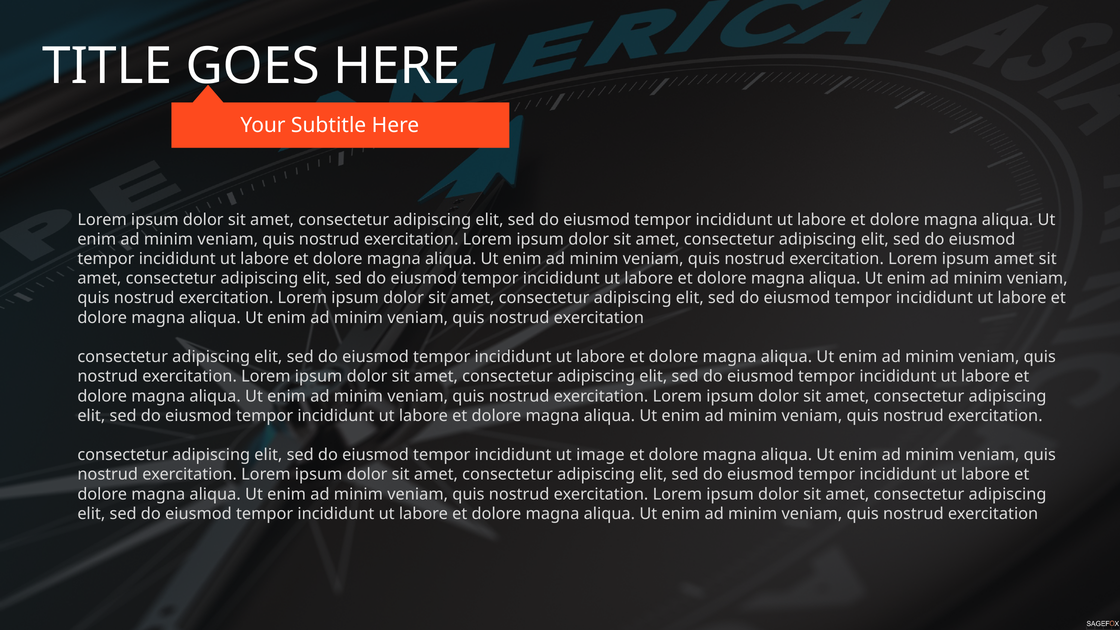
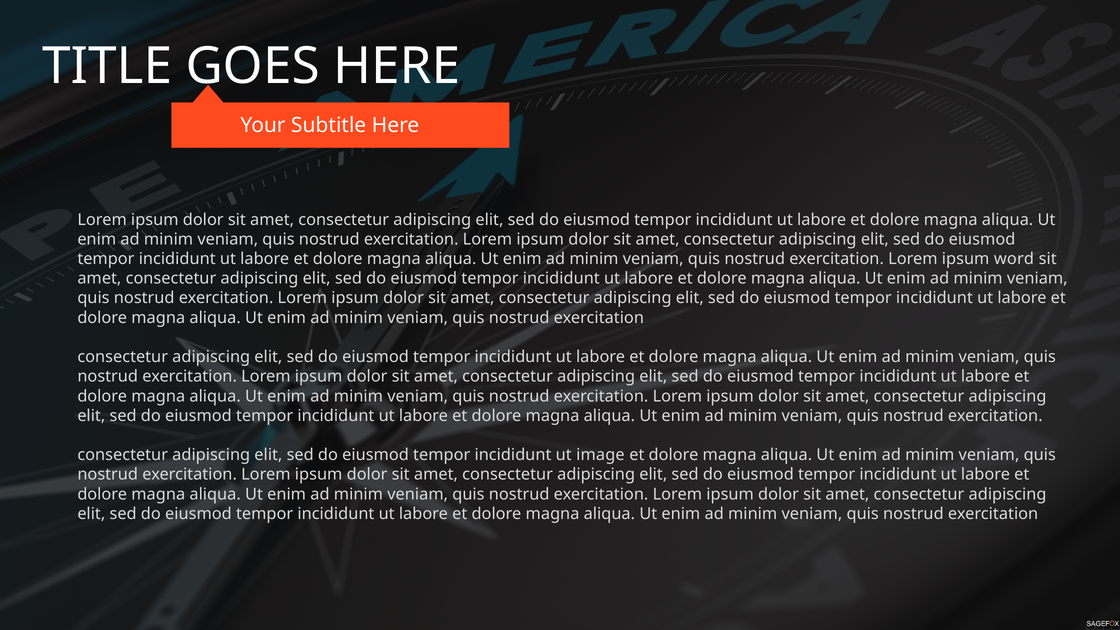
ipsum amet: amet -> word (1014, 259)
